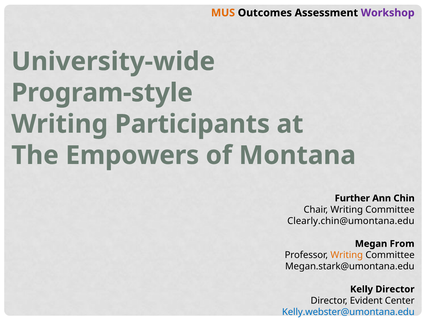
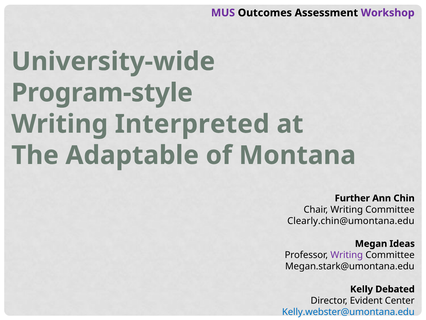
MUS colour: orange -> purple (223, 13)
Participants: Participants -> Interpreted (192, 124)
Empowers: Empowers -> Adaptable (132, 155)
From: From -> Ideas (402, 243)
Writing colour: orange -> purple (347, 255)
Kelly Director: Director -> Debated (395, 289)
